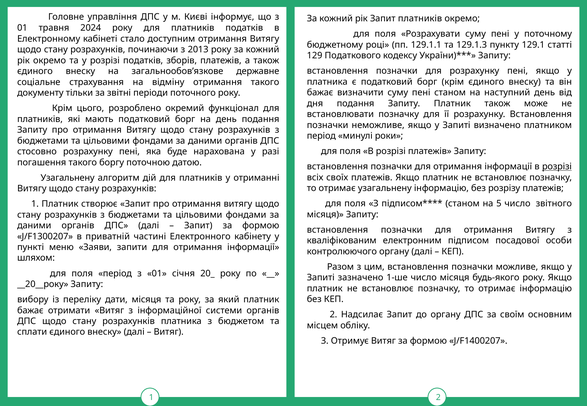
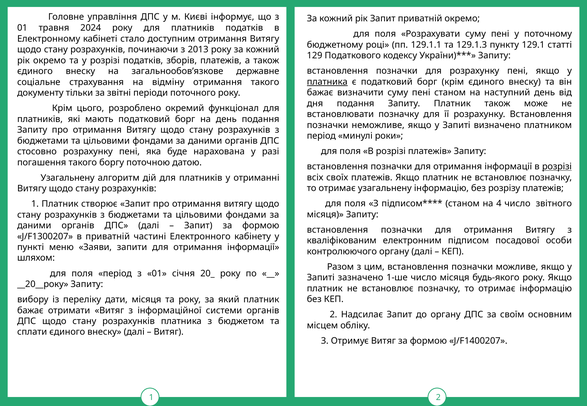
Запит платників: платників -> приватній (420, 19)
платника underline: none -> present (327, 82)
5: 5 -> 4 (499, 204)
